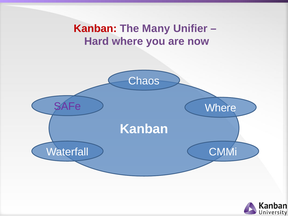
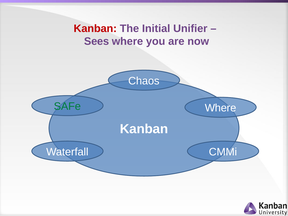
Many: Many -> Initial (156, 28)
Hard: Hard -> Sees (97, 41)
SAFe colour: purple -> green (67, 106)
